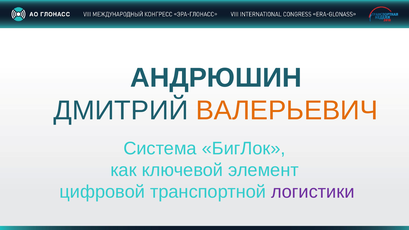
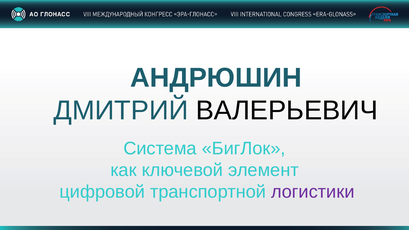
ВАЛЕРЬЕВИЧ colour: orange -> black (287, 110)
